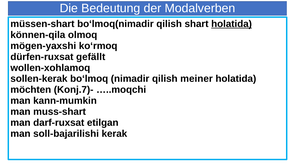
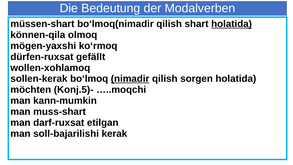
nimadir underline: none -> present (130, 79)
meiner: meiner -> sorgen (197, 79)
Konj.7)-: Konj.7)- -> Konj.5)- (74, 90)
